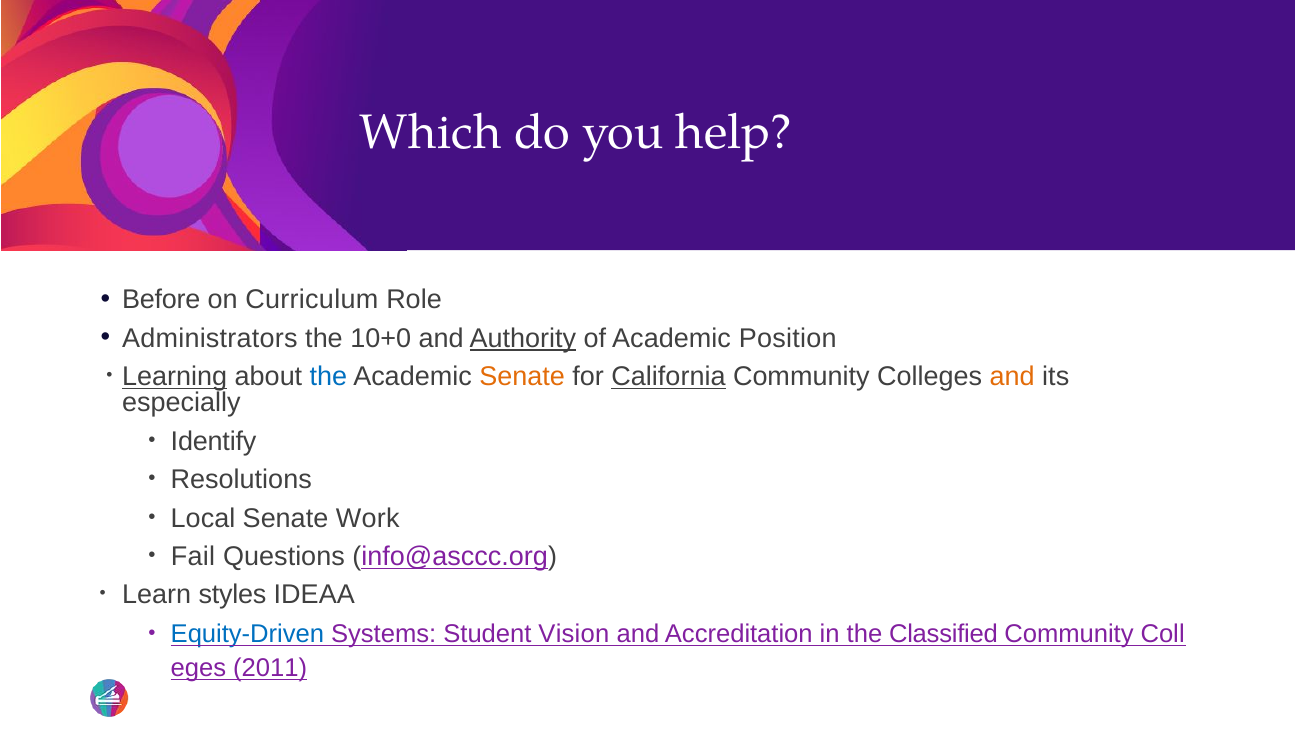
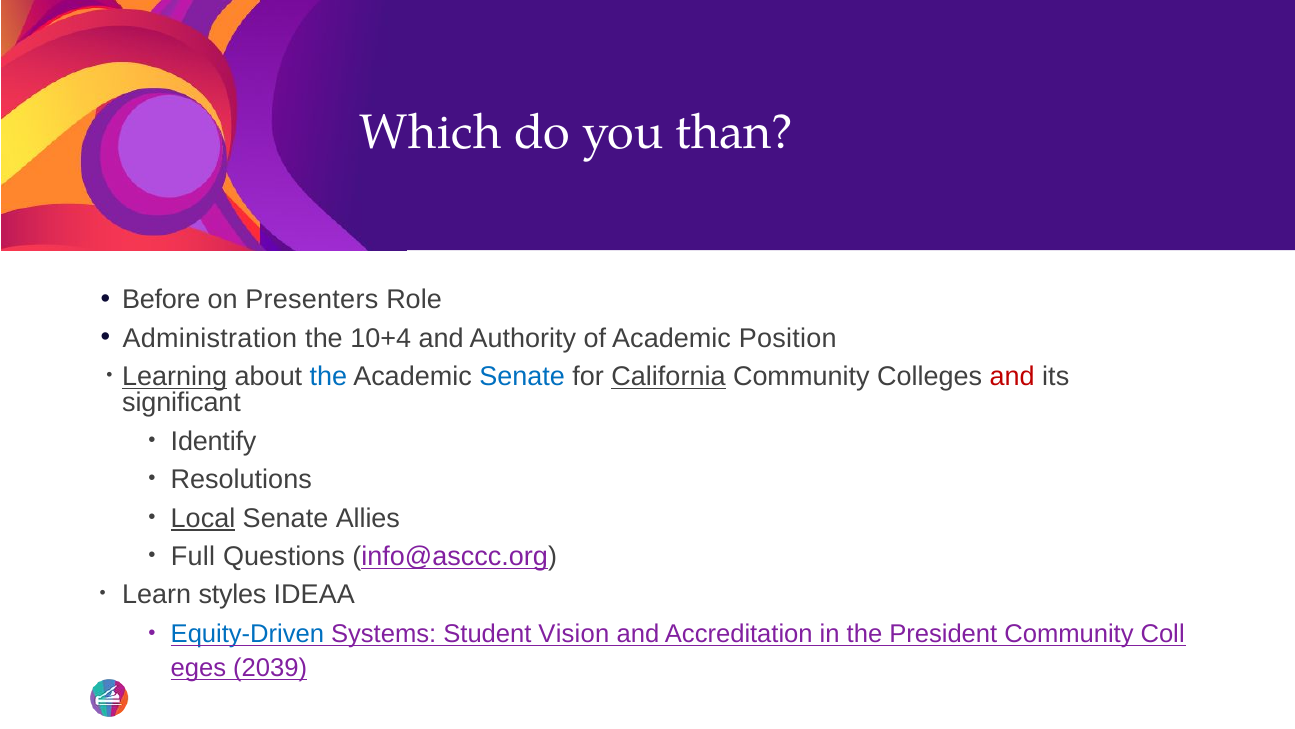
help: help -> than (734, 132)
Curriculum: Curriculum -> Presenters (312, 300)
Administrators: Administrators -> Administration (210, 338)
10+0: 10+0 -> 10+4 (381, 338)
Authority underline: present -> none (523, 338)
Senate colour: orange -> blue (522, 376)
and colour: orange -> red (1012, 376)
especially: especially -> significant (181, 403)
Local underline: none -> present (203, 518)
Work: Work -> Allies (368, 518)
Fail: Fail -> Full (193, 556)
Classified: Classified -> President (943, 634)
2011: 2011 -> 2039 (270, 667)
